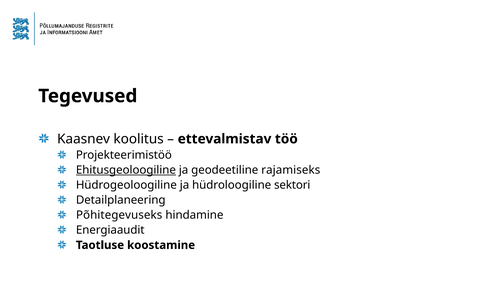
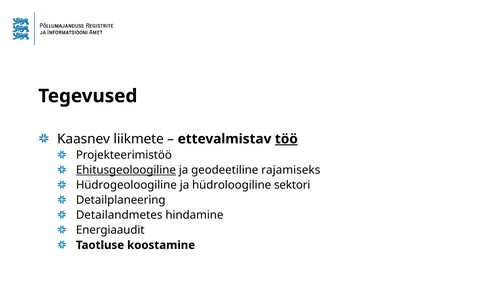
koolitus: koolitus -> liikmete (139, 139)
töö underline: none -> present (286, 139)
Põhitegevuseks: Põhitegevuseks -> Detailandmetes (119, 215)
